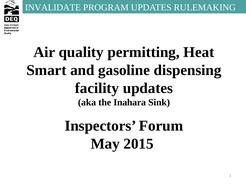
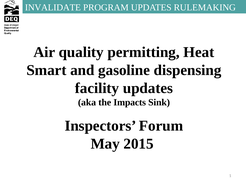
Inahara: Inahara -> Impacts (130, 103)
